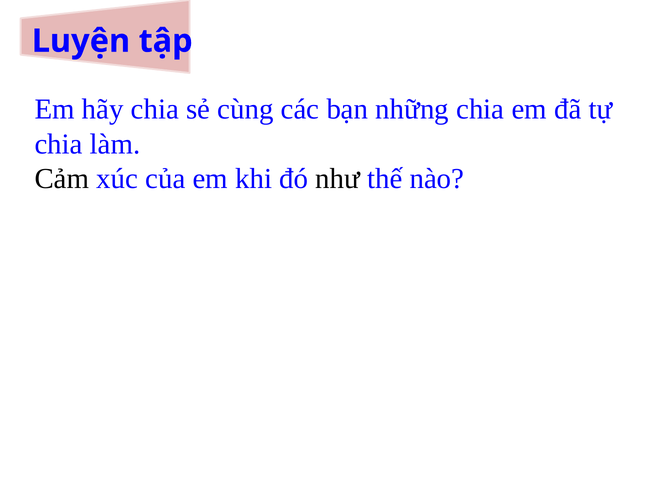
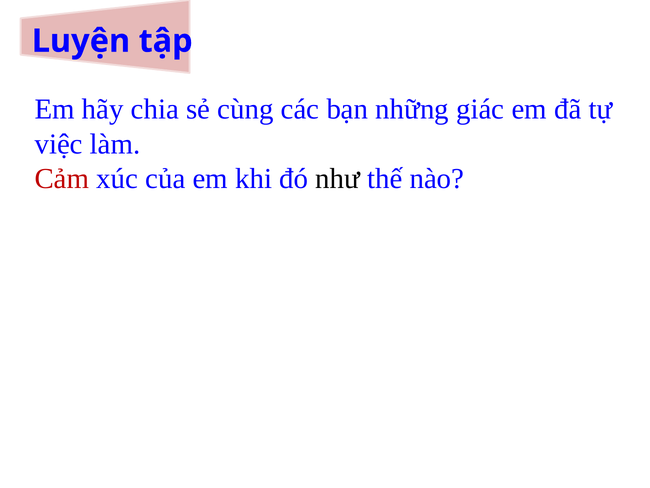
những chia: chia -> giác (480, 109)
chia: chia -> việc (59, 144)
Cảm colour: black -> red (62, 179)
